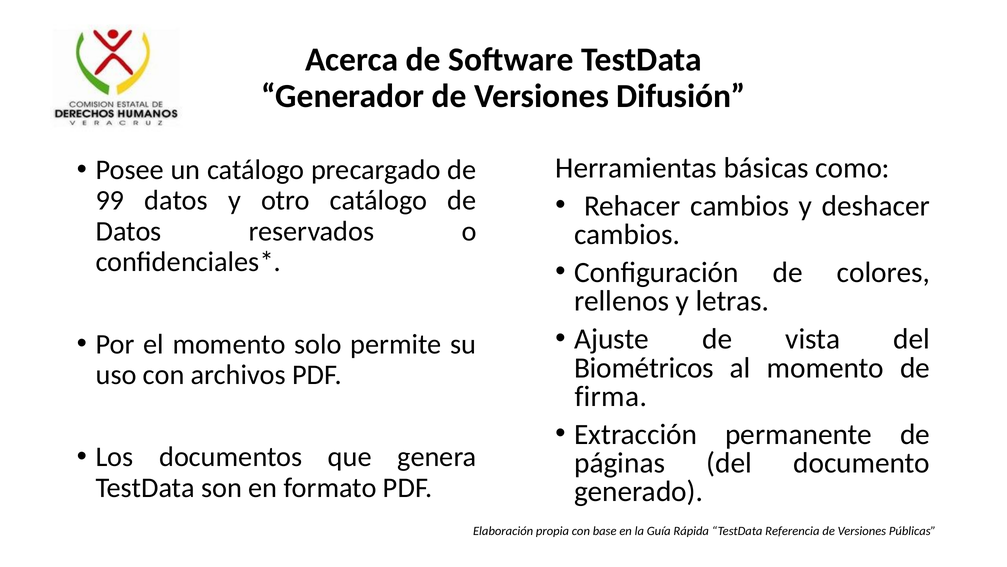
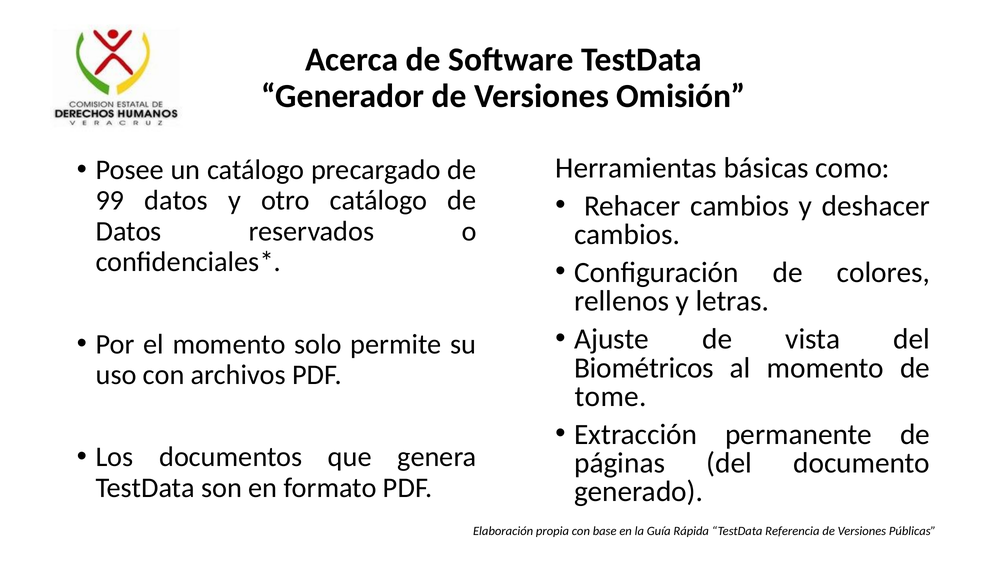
Difusión: Difusión -> Omisión (681, 96)
firma: firma -> tome (611, 396)
